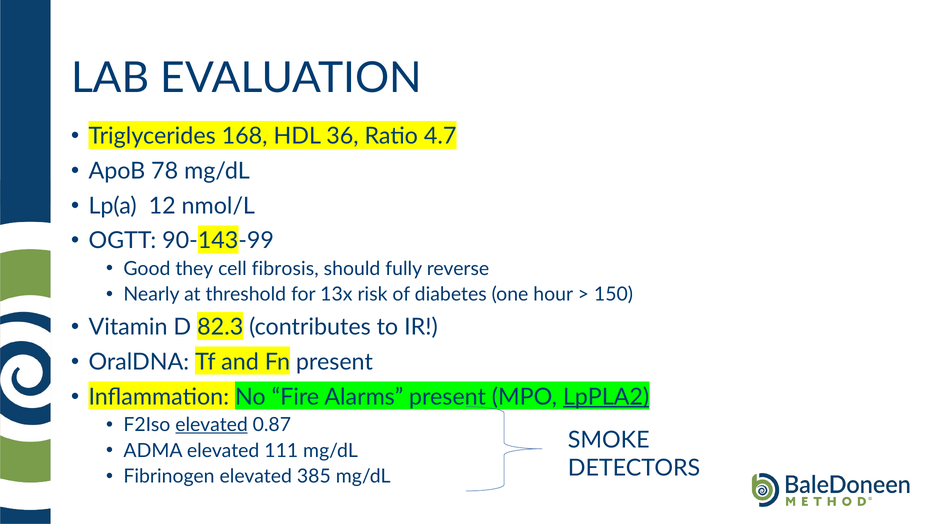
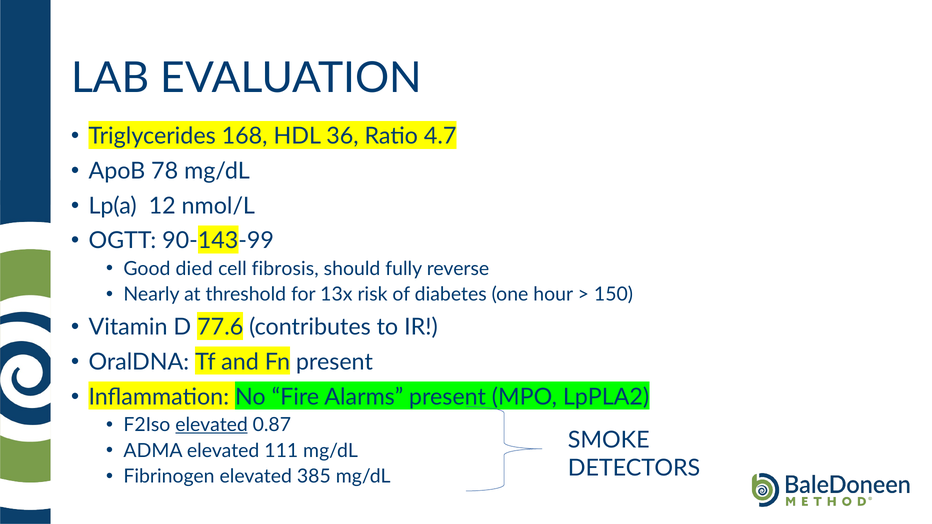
they: they -> died (194, 269)
82.3: 82.3 -> 77.6 (220, 327)
LpPLA2 underline: present -> none (606, 397)
